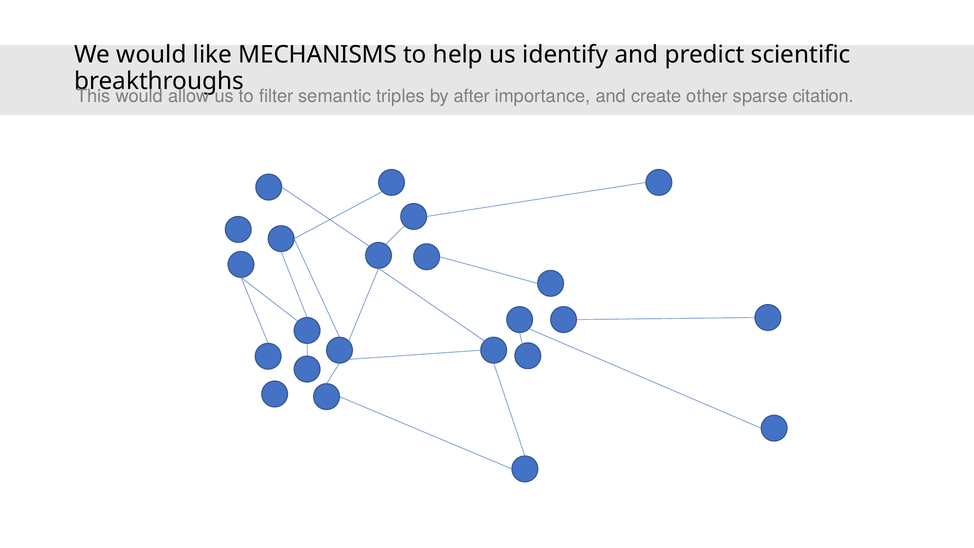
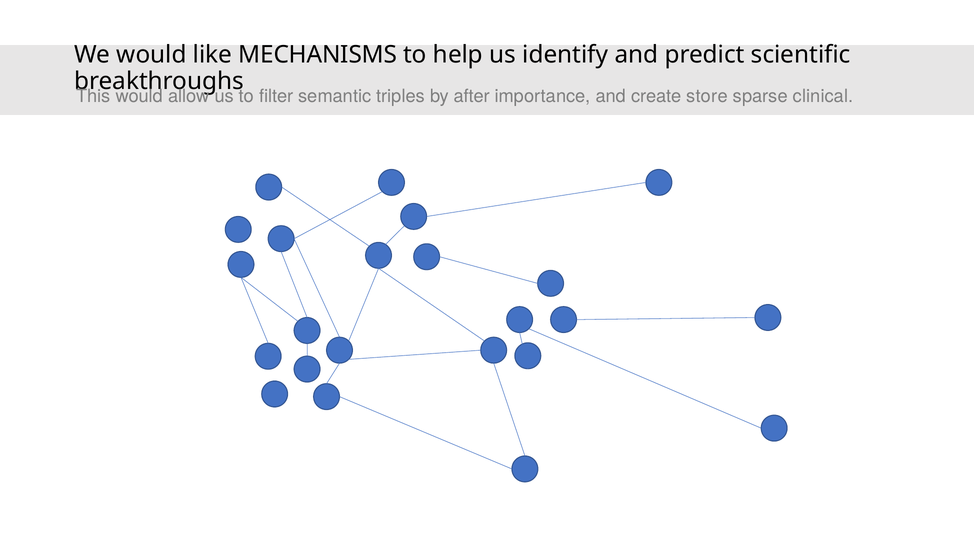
other: other -> store (707, 96)
citation: citation -> clinical (823, 96)
